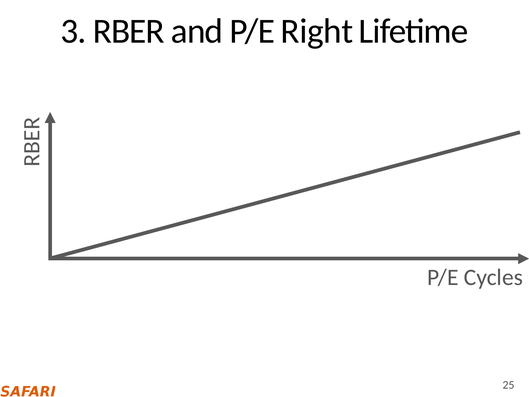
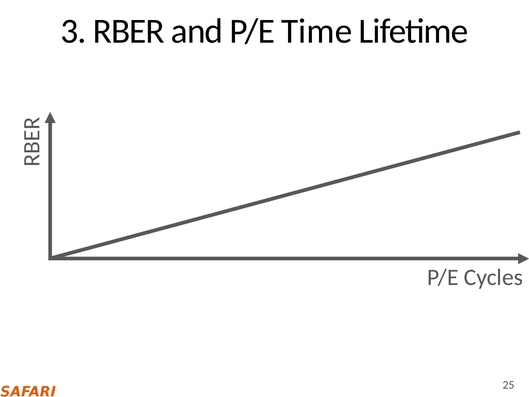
Right: Right -> Time (317, 31)
